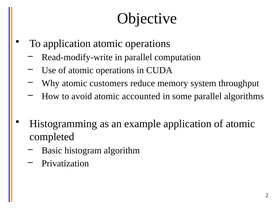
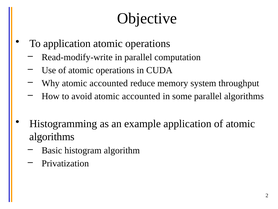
Why atomic customers: customers -> accounted (109, 83)
completed: completed -> algorithms (52, 136)
